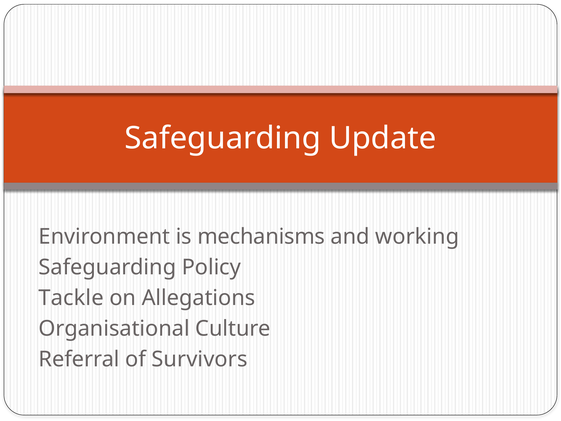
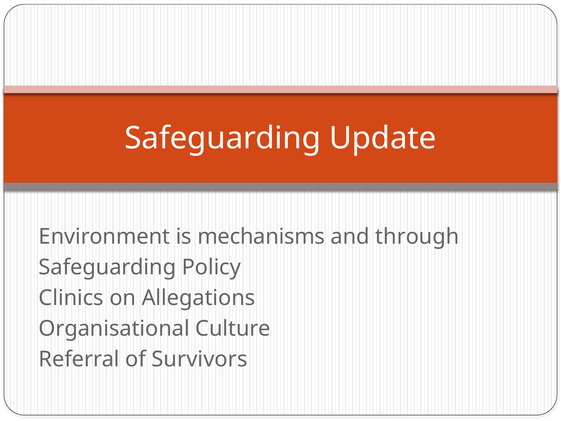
working: working -> through (417, 237)
Tackle: Tackle -> Clinics (71, 298)
